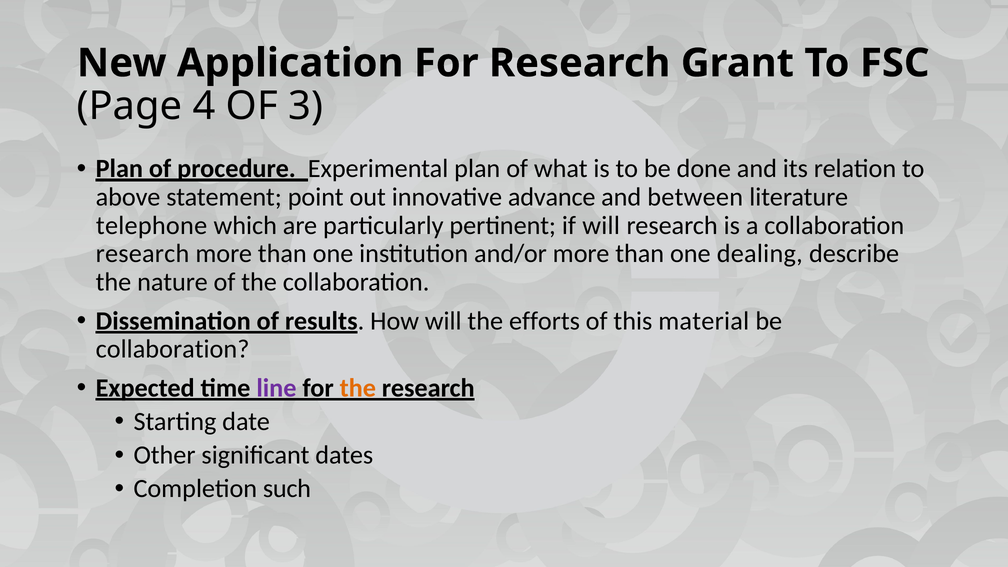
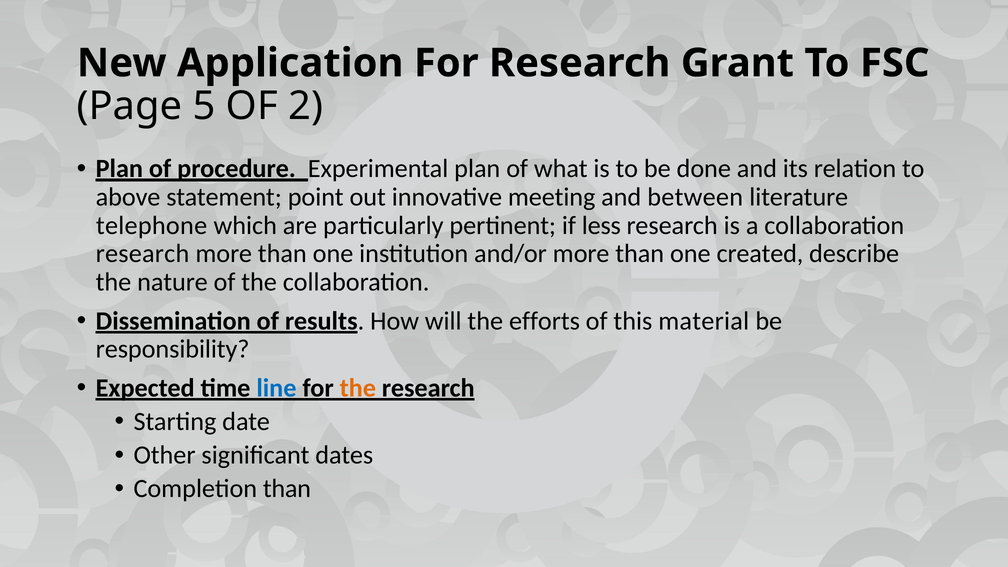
4: 4 -> 5 (204, 106)
3: 3 -> 2 (306, 106)
advance: advance -> meeting (552, 197)
if will: will -> less (601, 225)
dealing: dealing -> created (760, 254)
collaboration: collaboration -> responsibility (173, 349)
line colour: purple -> blue (276, 388)
Completion such: such -> than (287, 489)
